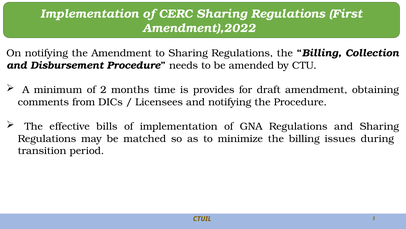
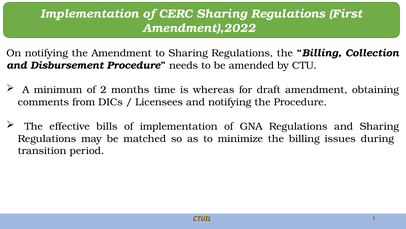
provides: provides -> whereas (214, 90)
